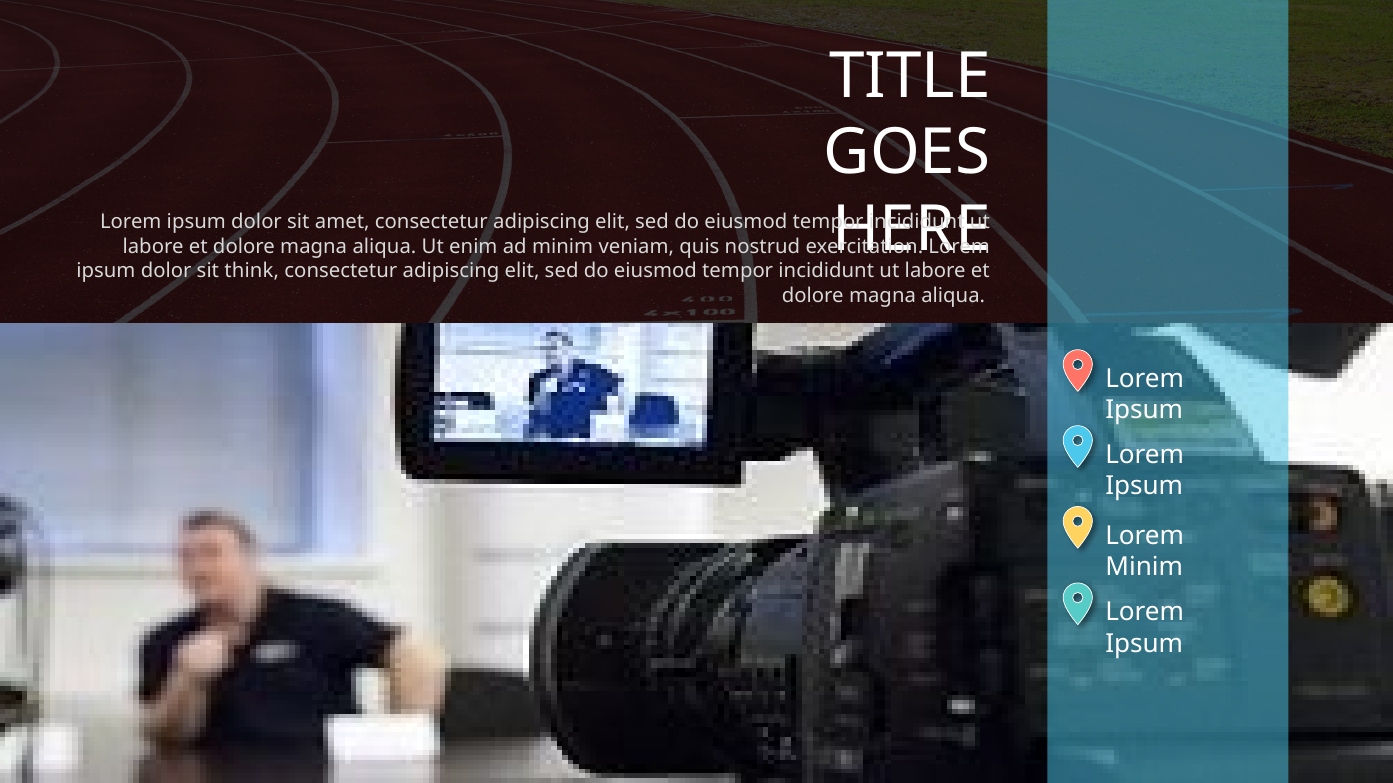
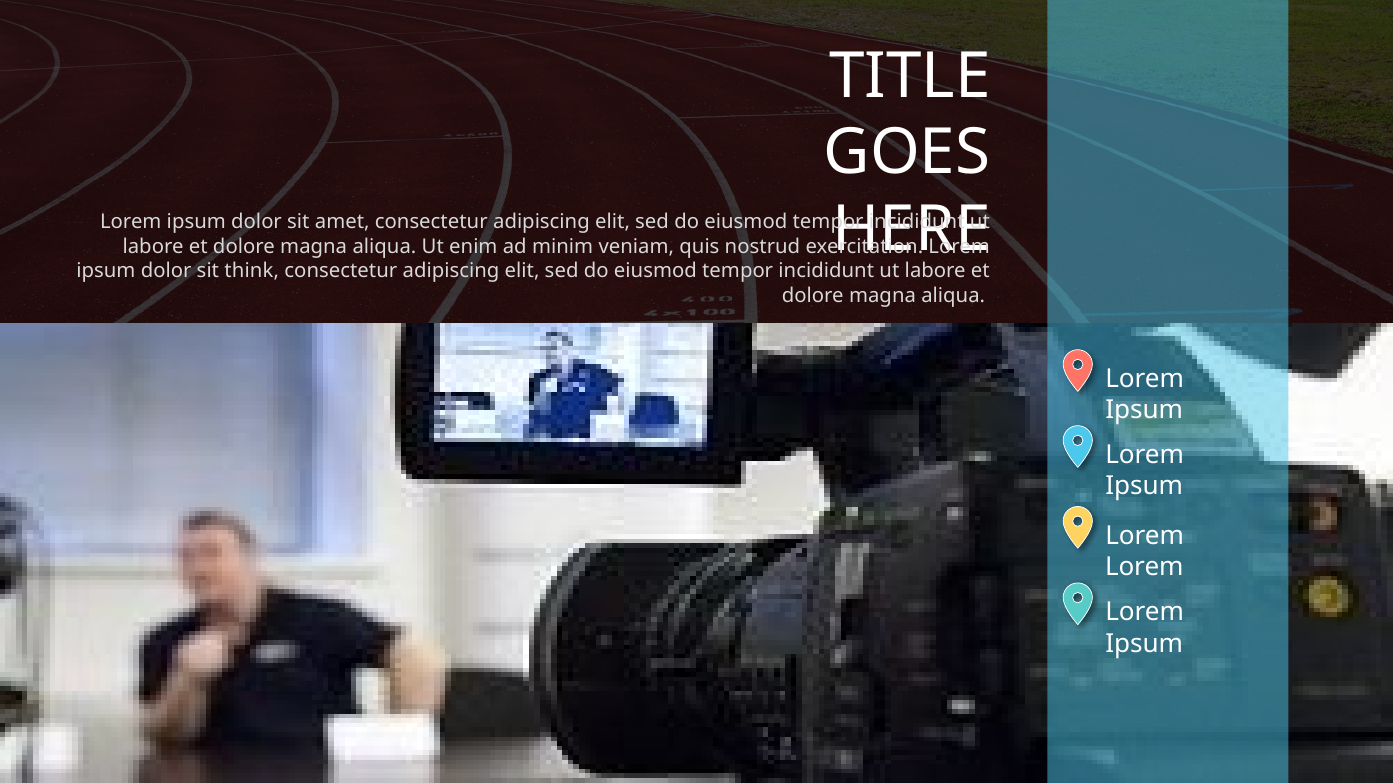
Minim: Minim -> Lorem (1144, 567)
